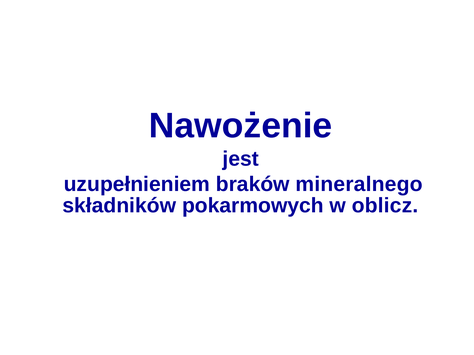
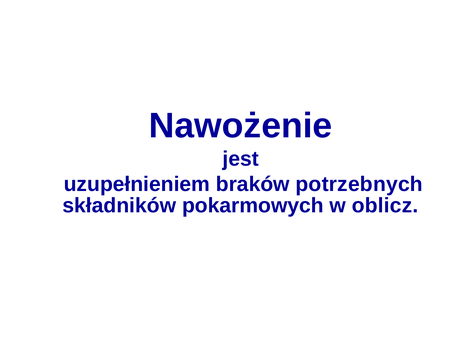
mineralnego: mineralnego -> potrzebnych (359, 185)
